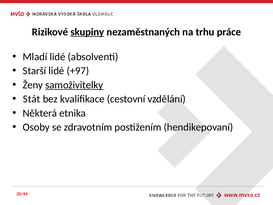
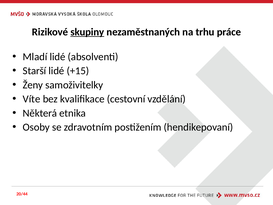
+97: +97 -> +15 (78, 71)
samoživitelky underline: present -> none (74, 85)
Stát: Stát -> Víte (32, 99)
